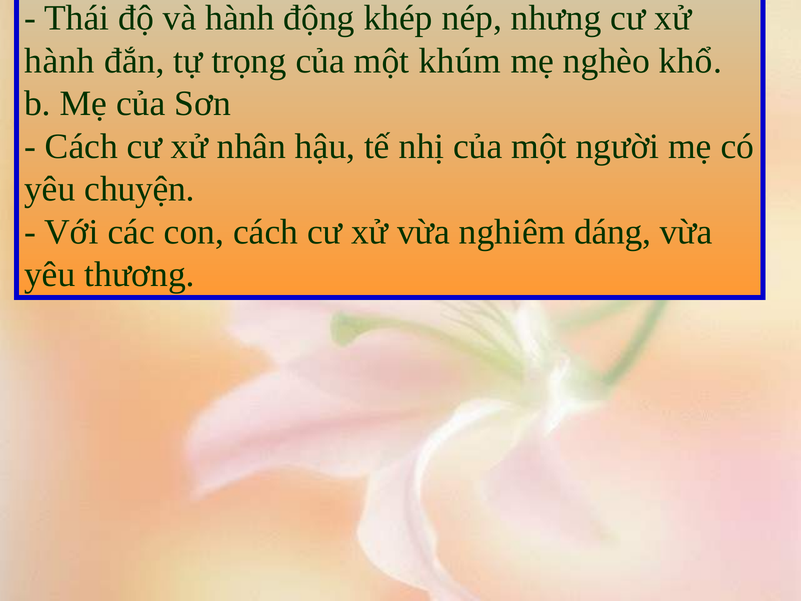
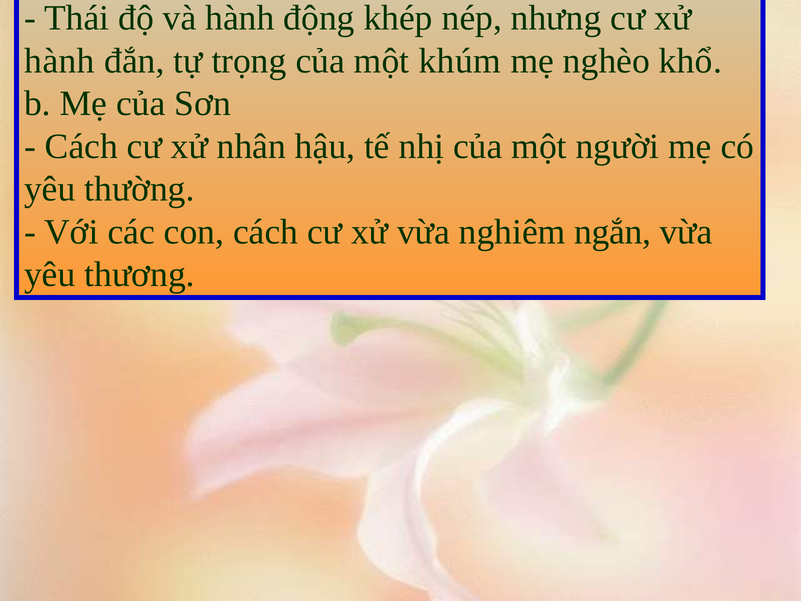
chuyện: chuyện -> thường (140, 189)
dáng: dáng -> ngắn (613, 232)
